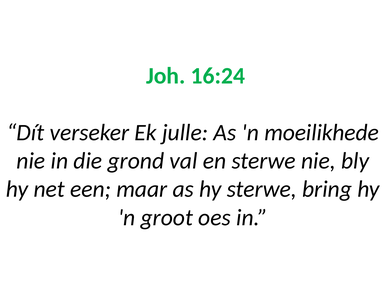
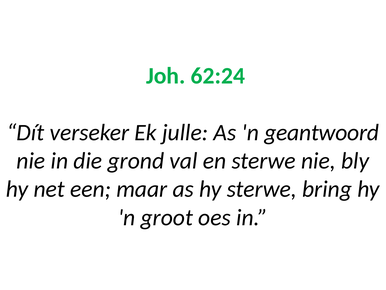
16:24: 16:24 -> 62:24 (218, 76)
moeilikhede: moeilikhede -> geantwoord (322, 132)
